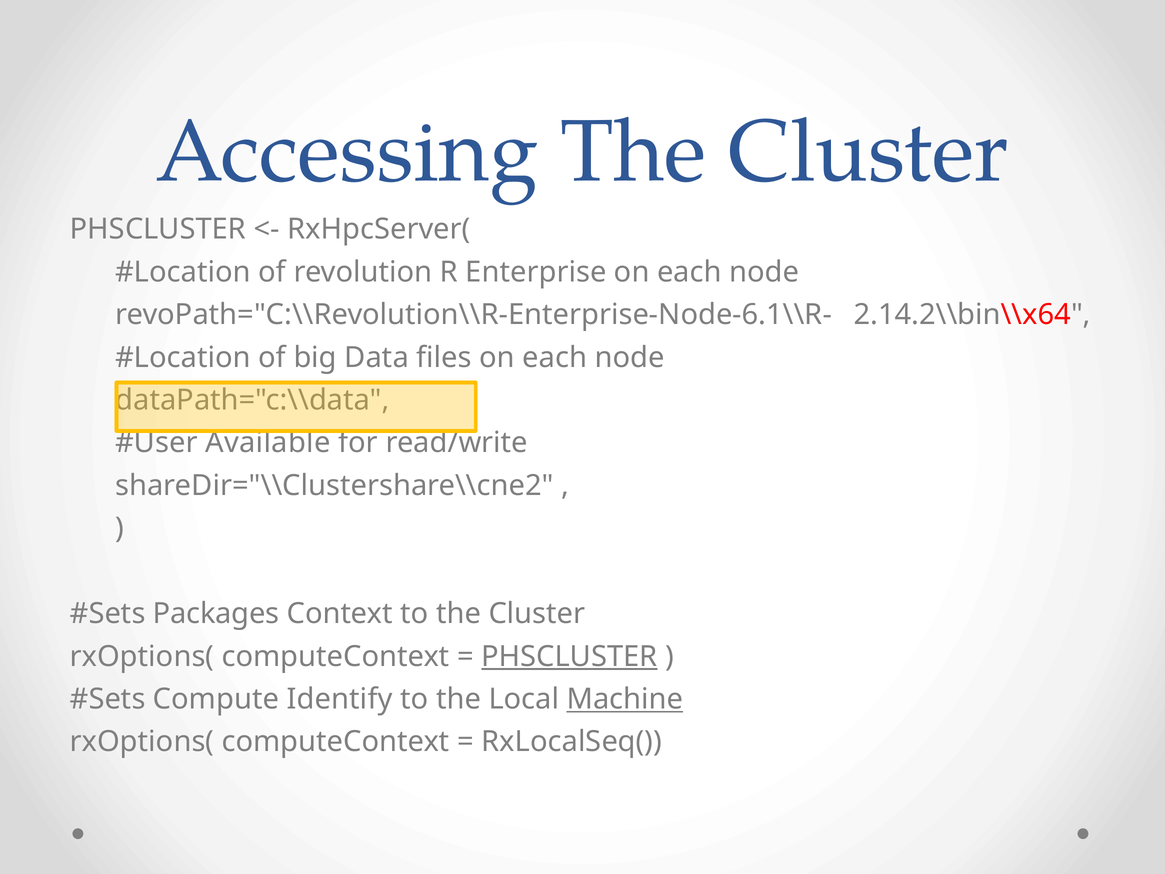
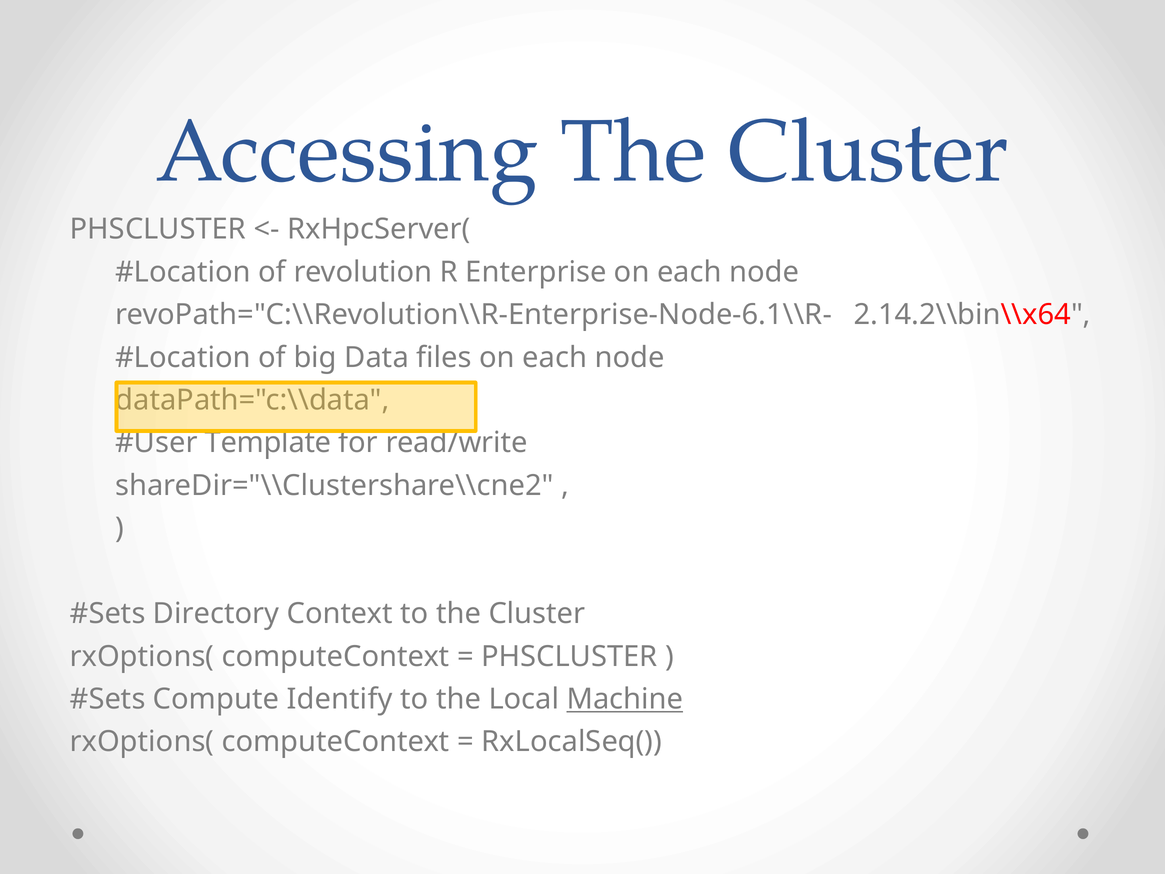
Available: Available -> Template (268, 443)
Packages: Packages -> Directory (216, 614)
PHSCLUSTER underline: present -> none (569, 656)
